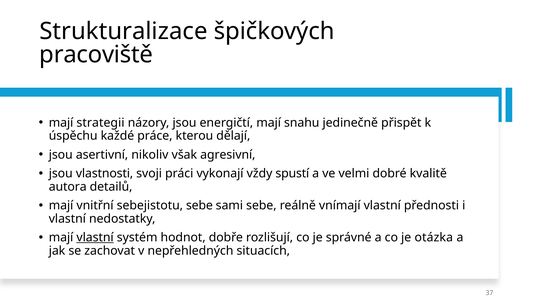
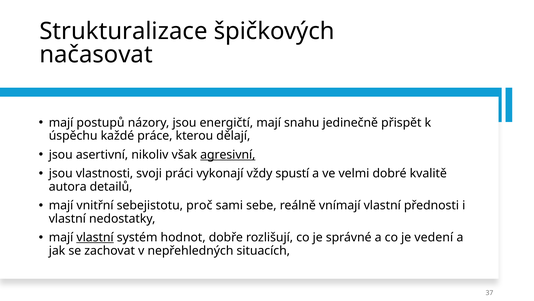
pracoviště: pracoviště -> načasovat (96, 54)
strategii: strategii -> postupů (101, 122)
agresivní underline: none -> present (228, 154)
sebejistotu sebe: sebe -> proč (199, 205)
otázka: otázka -> vedení (434, 237)
